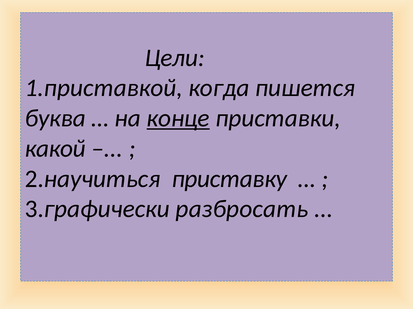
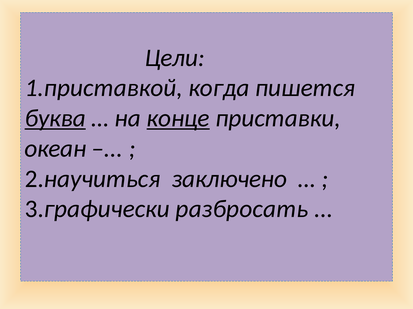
буква underline: none -> present (55, 118)
какой: какой -> океан (55, 149)
приставку: приставку -> заключено (229, 179)
